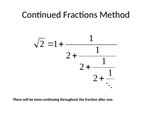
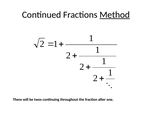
Method underline: none -> present (115, 15)
